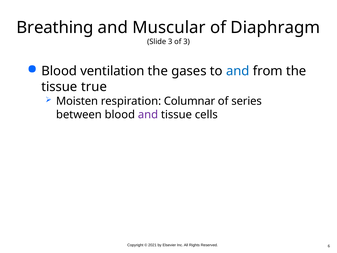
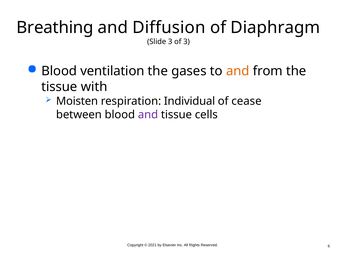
Muscular: Muscular -> Diffusion (169, 28)
and colour: blue -> orange (238, 71)
true: true -> with (94, 87)
Columnar: Columnar -> Individual (190, 101)
series: series -> cease (246, 101)
